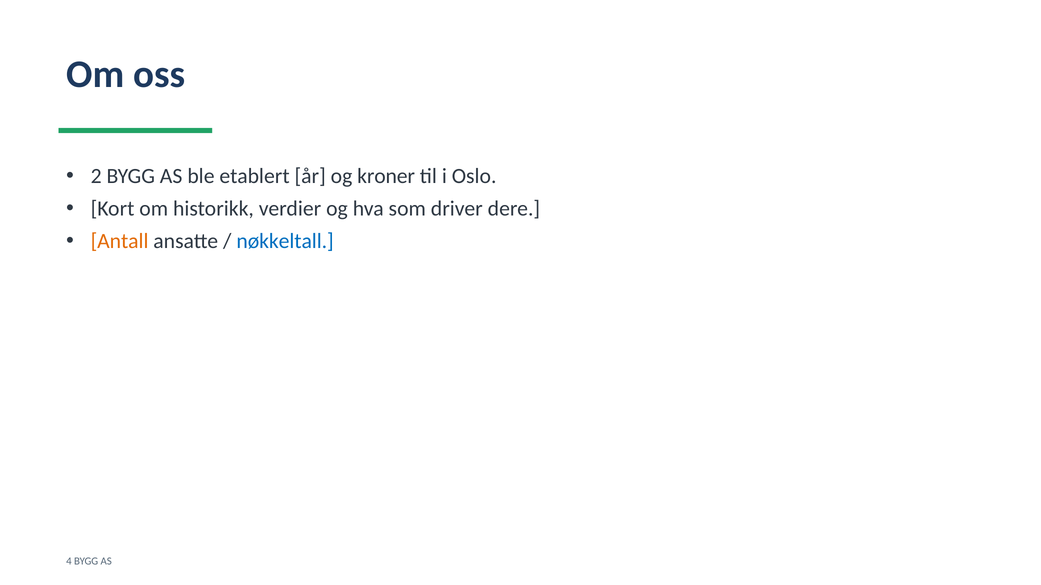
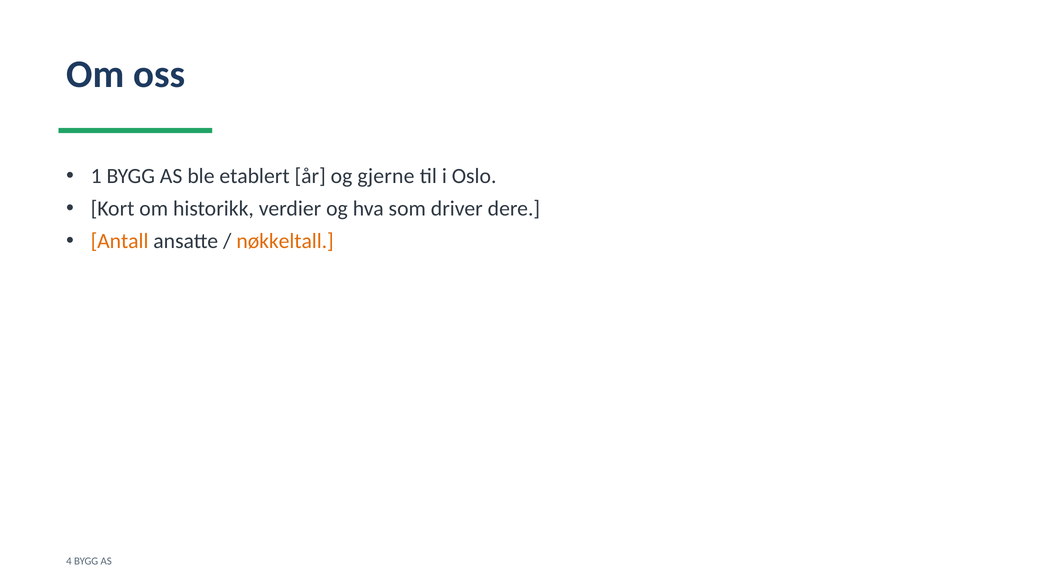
2: 2 -> 1 (96, 176)
kroner: kroner -> gjerne (386, 176)
nøkkeltall colour: blue -> orange (285, 241)
